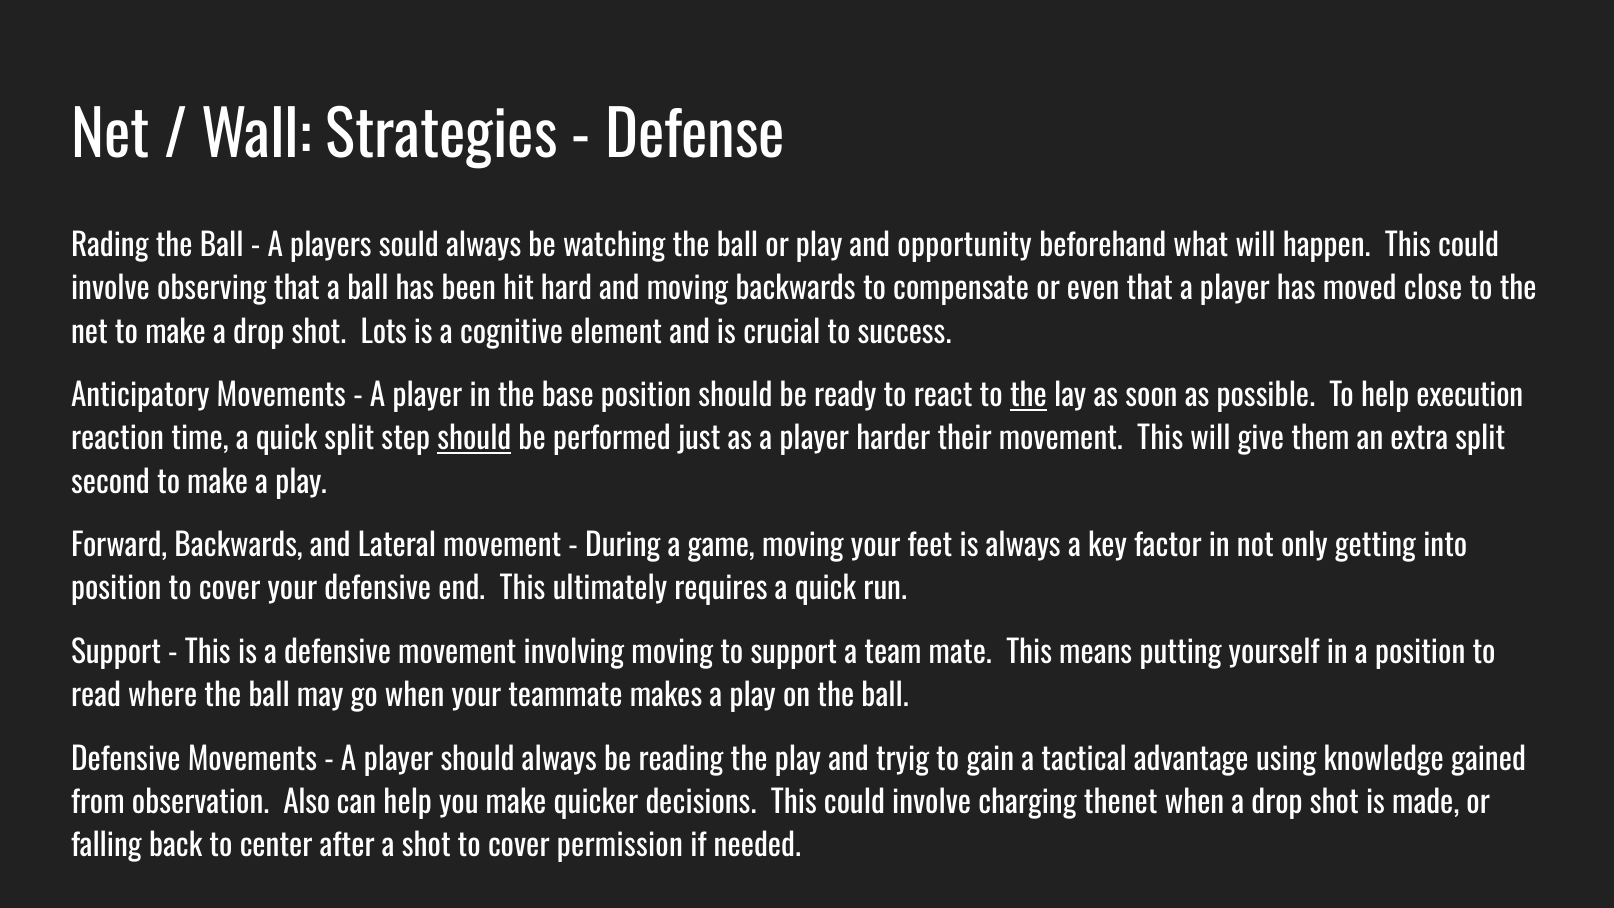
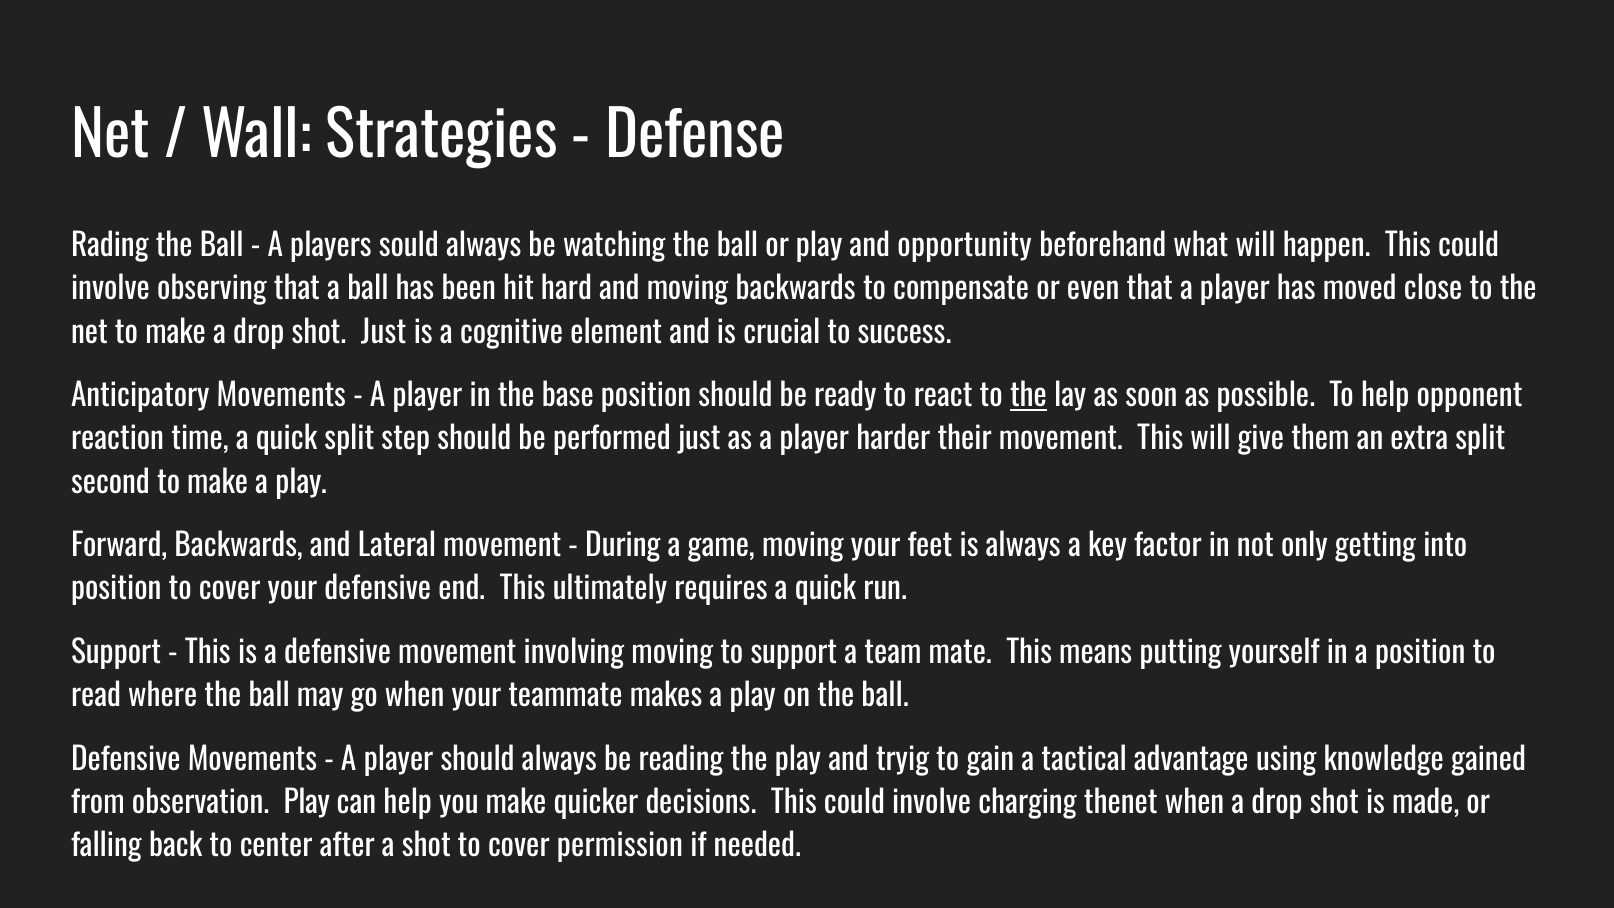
shot Lots: Lots -> Just (384, 333)
execution: execution -> opponent (1470, 396)
should underline: present -> none (474, 439)
observation Also: Also -> Play (307, 803)
